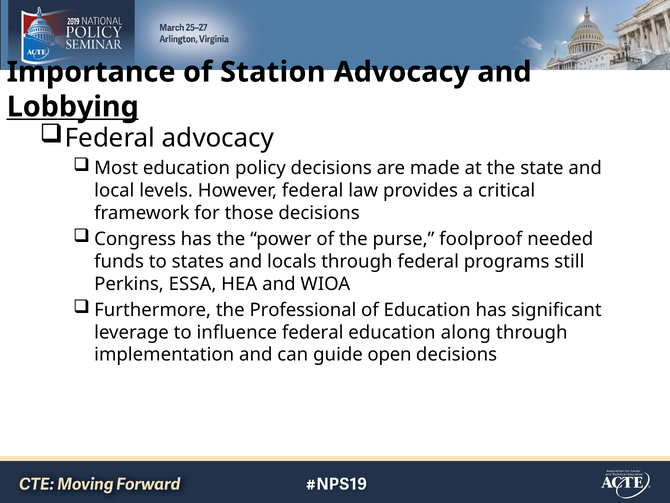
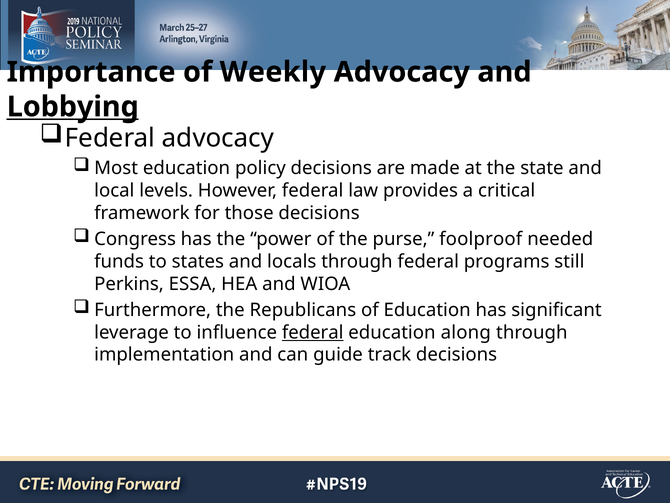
Station: Station -> Weekly (273, 72)
Professional: Professional -> Republicans (303, 310)
federal underline: none -> present (313, 332)
open: open -> track (389, 354)
